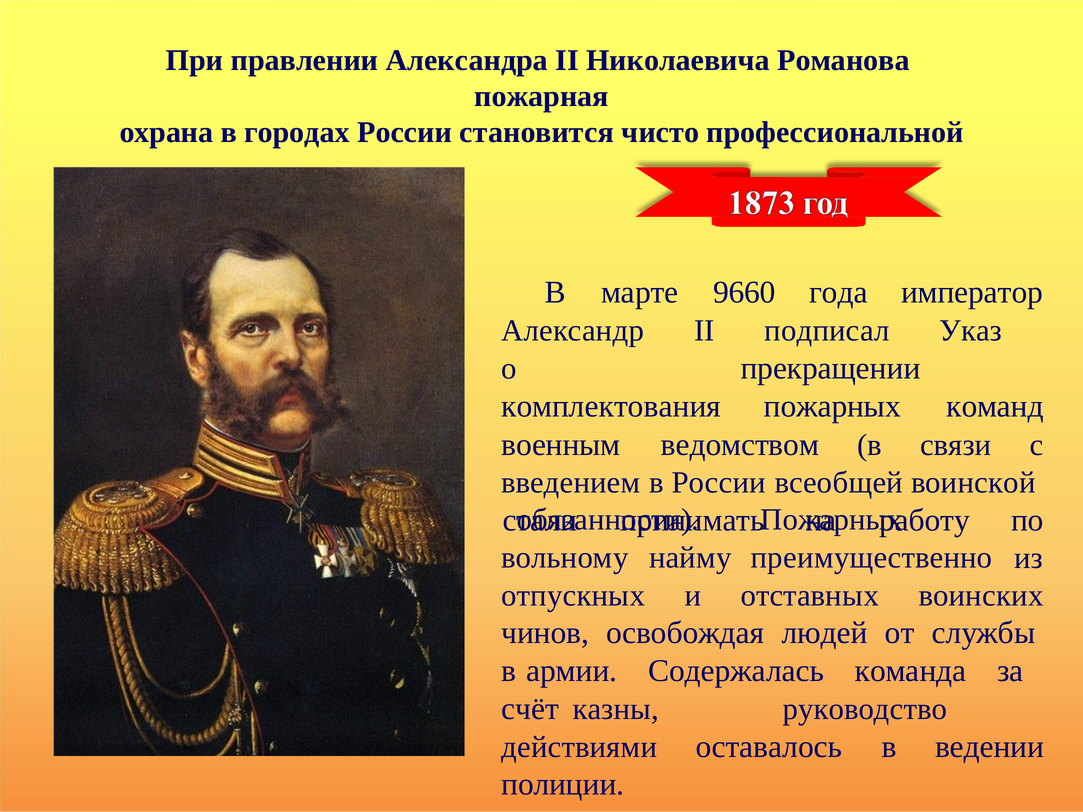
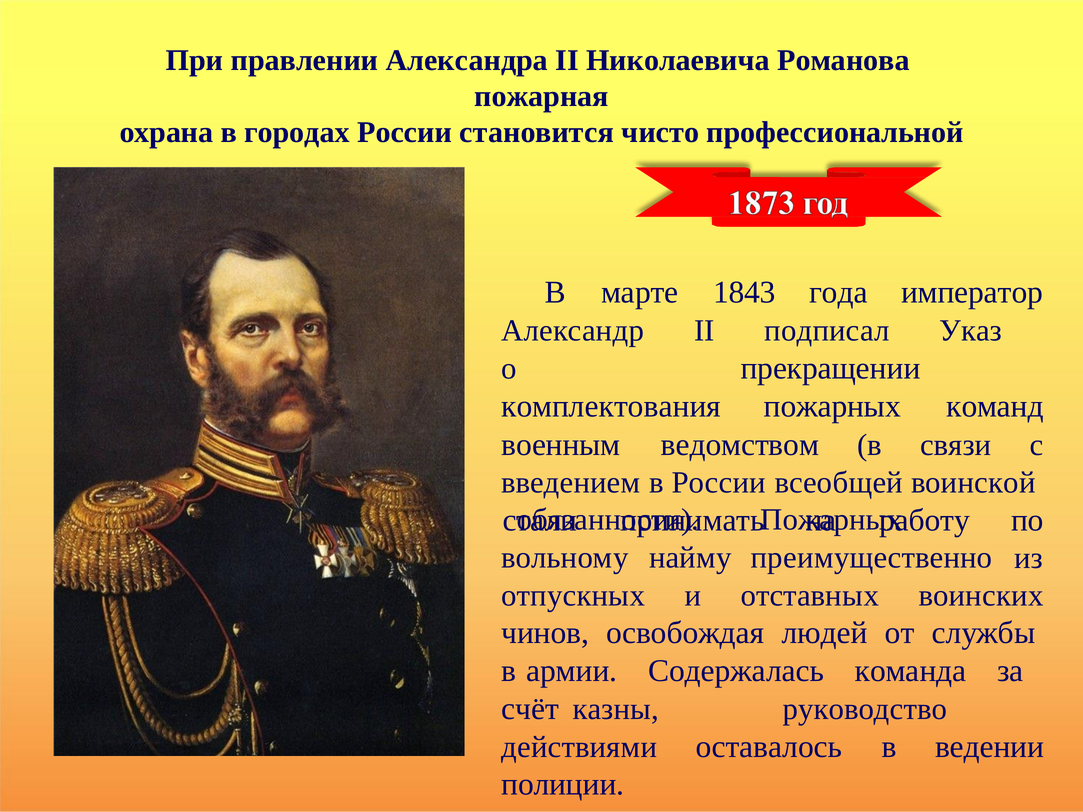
9660: 9660 -> 1843 (744, 293)
